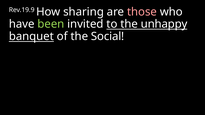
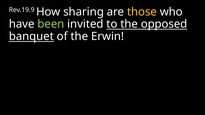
those colour: pink -> yellow (142, 12)
unhappy: unhappy -> opposed (164, 24)
Social: Social -> Erwin (108, 36)
